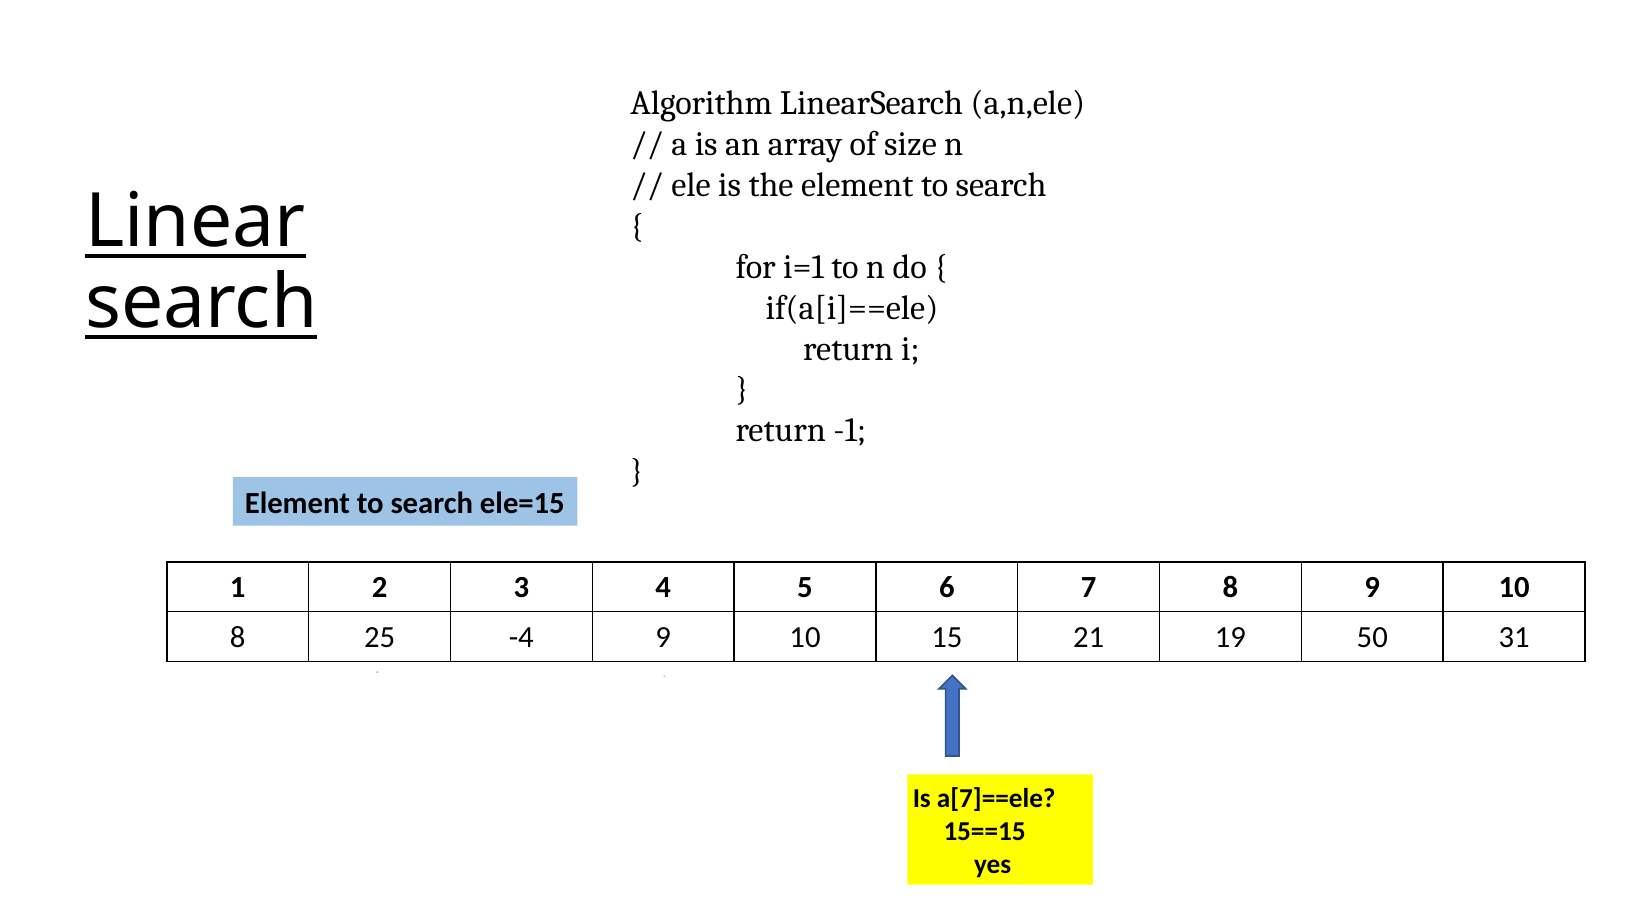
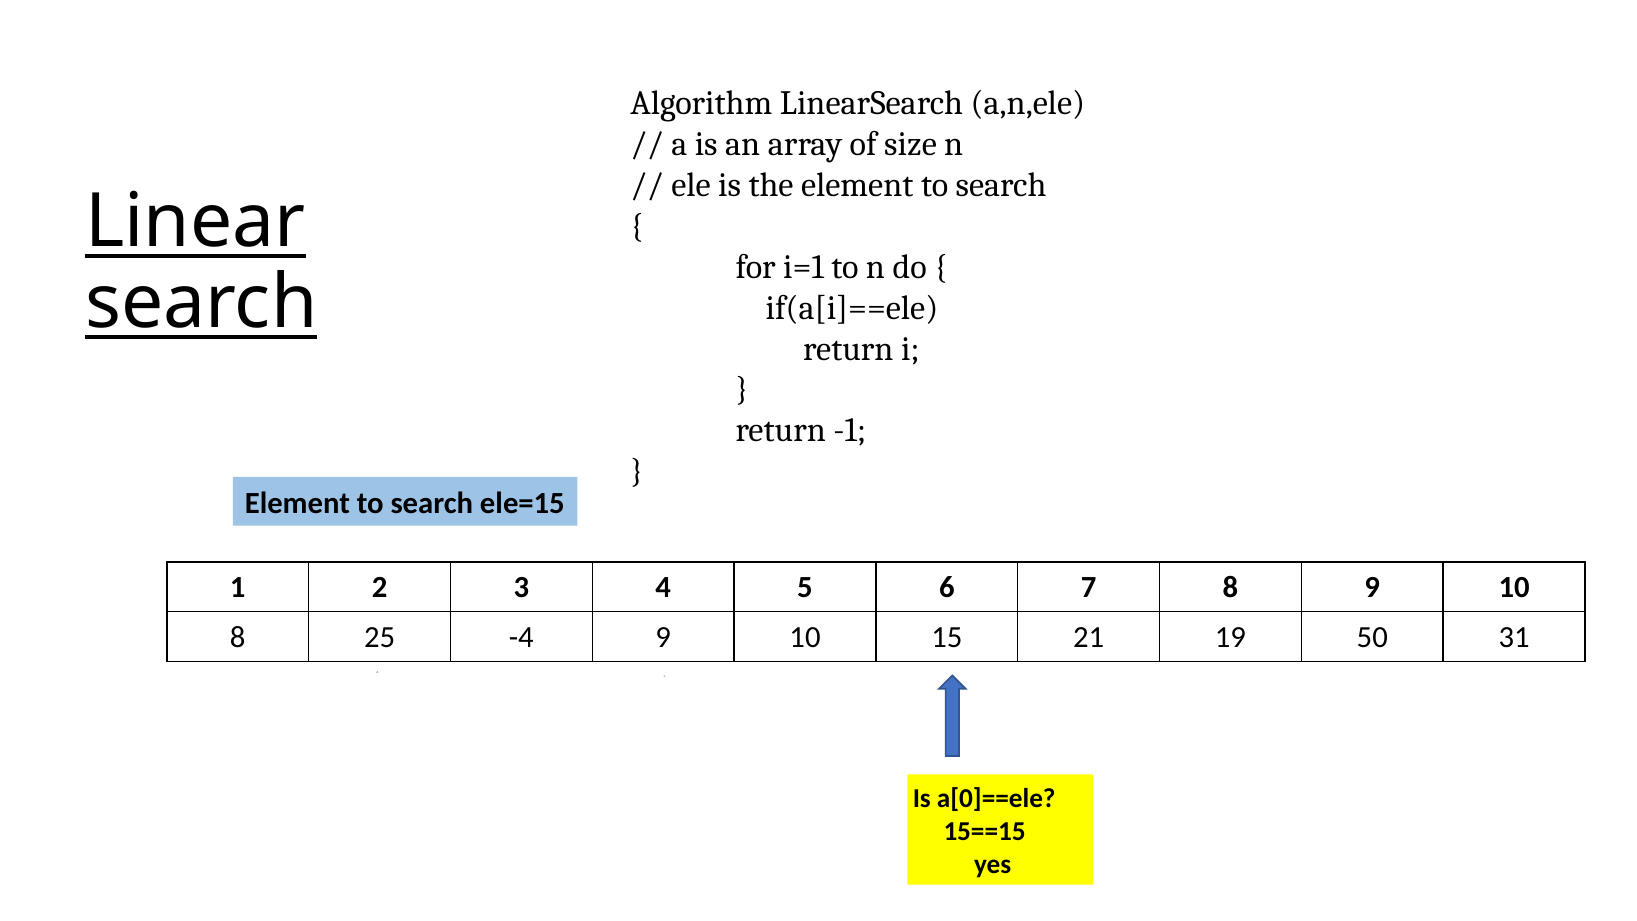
a[7]==ele: a[7]==ele -> a[0]==ele (996, 799)
